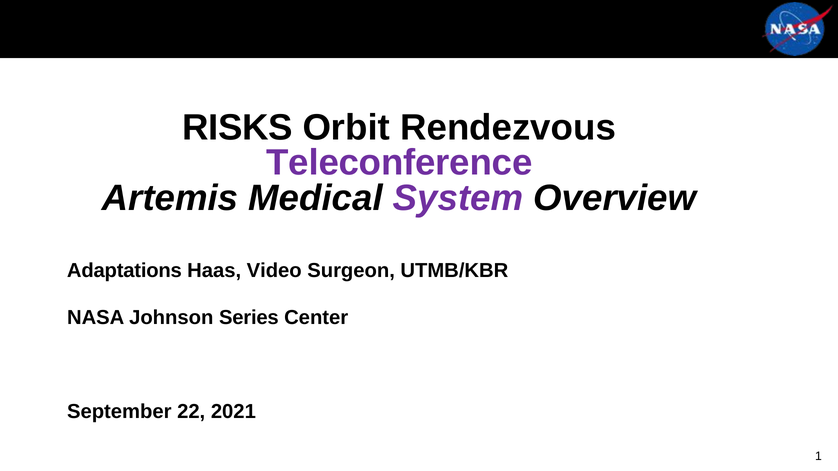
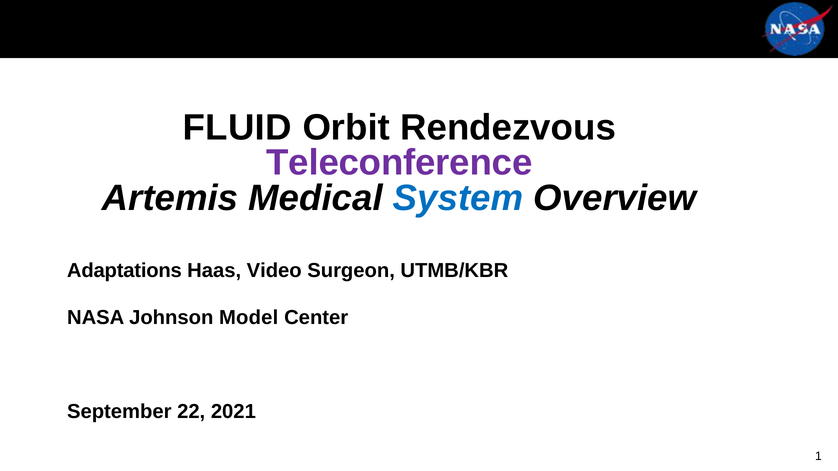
RISKS: RISKS -> FLUID (237, 128)
System colour: purple -> blue (458, 198)
Series: Series -> Model (249, 318)
